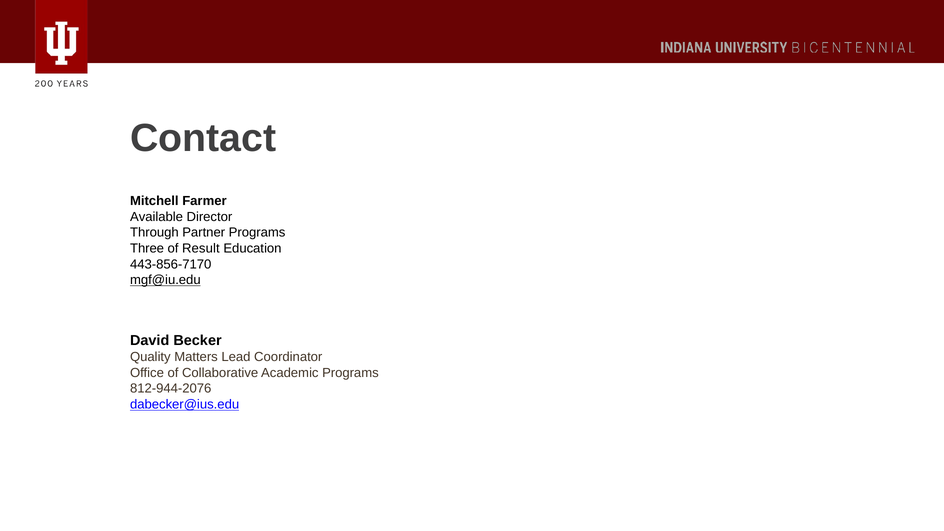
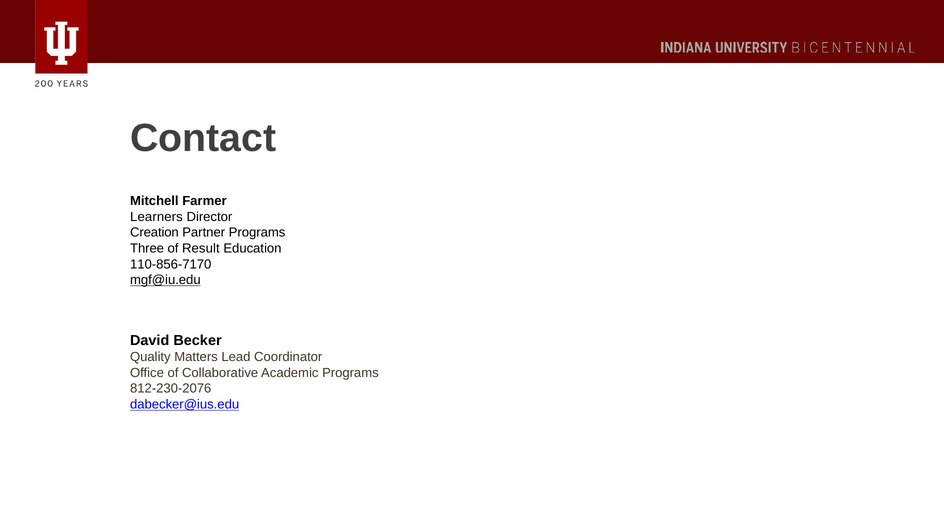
Available: Available -> Learners (156, 217)
Through: Through -> Creation (154, 233)
443-856-7170: 443-856-7170 -> 110-856-7170 (171, 264)
812-944-2076: 812-944-2076 -> 812-230-2076 (171, 389)
